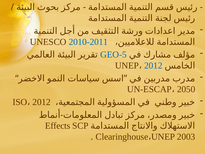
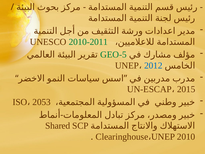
2010-2011 colour: blue -> green (88, 42)
GEO-5 colour: blue -> green (113, 55)
2050: 2050 -> 2015 (186, 89)
2012: 2012 -> 2053 (42, 102)
Effects: Effects -> Shared (58, 126)
2003: 2003 -> 2010 (186, 137)
